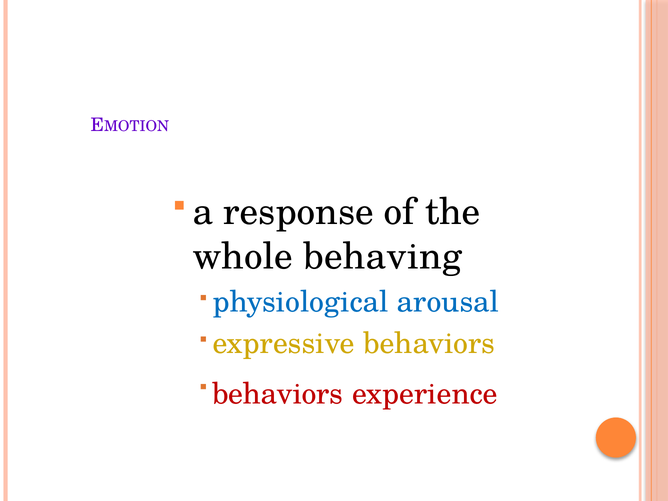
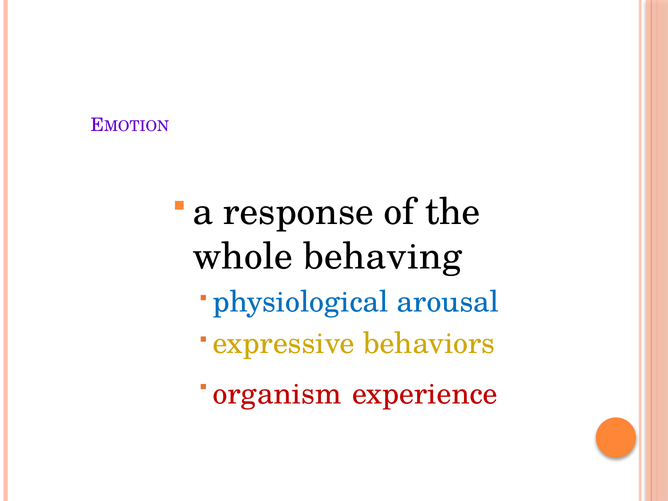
behaviors: behaviors -> organism (277, 394)
